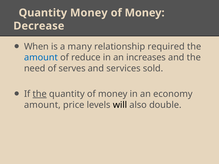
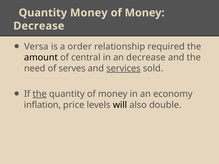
When: When -> Versa (36, 47)
many: many -> order (80, 47)
amount colour: blue -> black (41, 58)
reduce: reduce -> central (86, 58)
an increases: increases -> decrease (146, 58)
services underline: none -> present (124, 69)
amount: amount -> inflation (42, 105)
